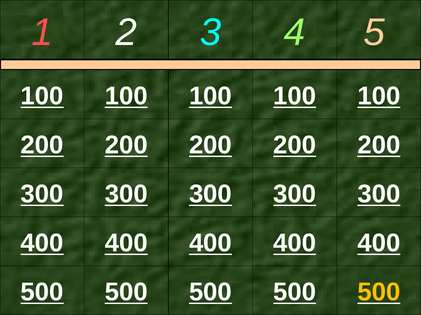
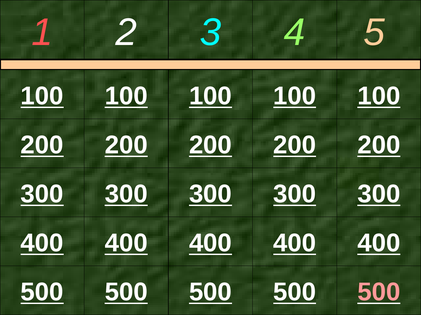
500 colour: yellow -> pink (379, 293)
